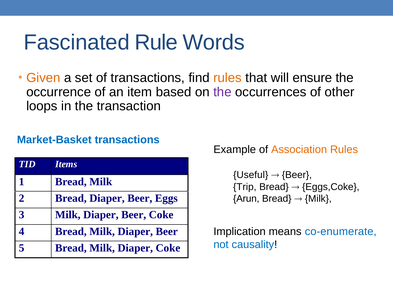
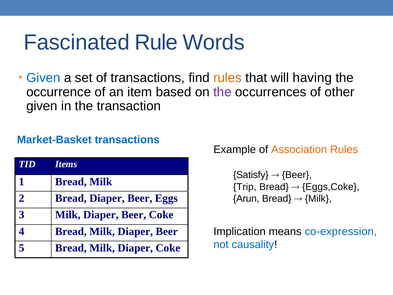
Given colour: orange -> blue (43, 78)
ensure: ensure -> having (312, 78)
loops: loops -> given (42, 106)
Useful: Useful -> Satisfy (251, 175)
co-enumerate: co-enumerate -> co-expression (341, 231)
